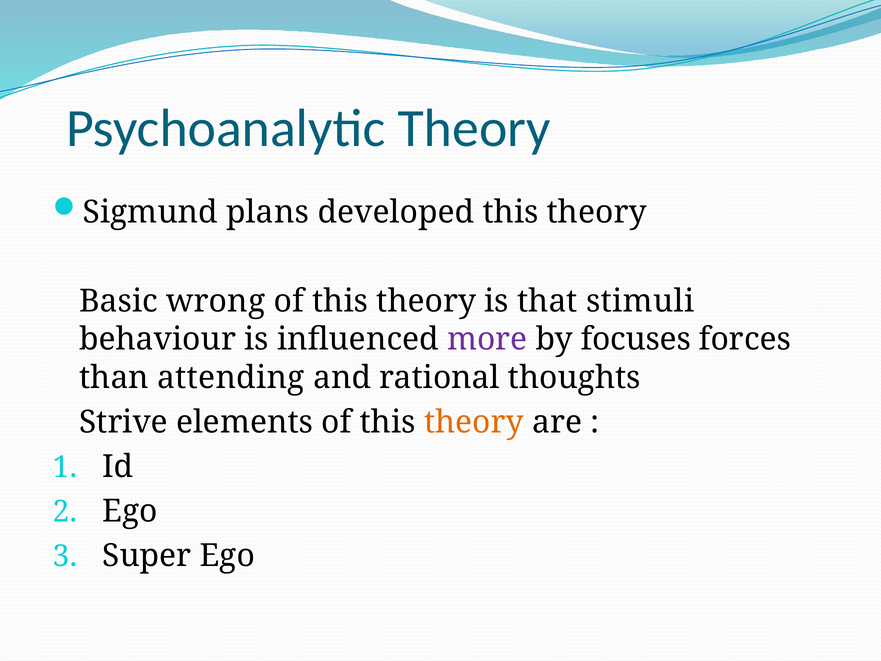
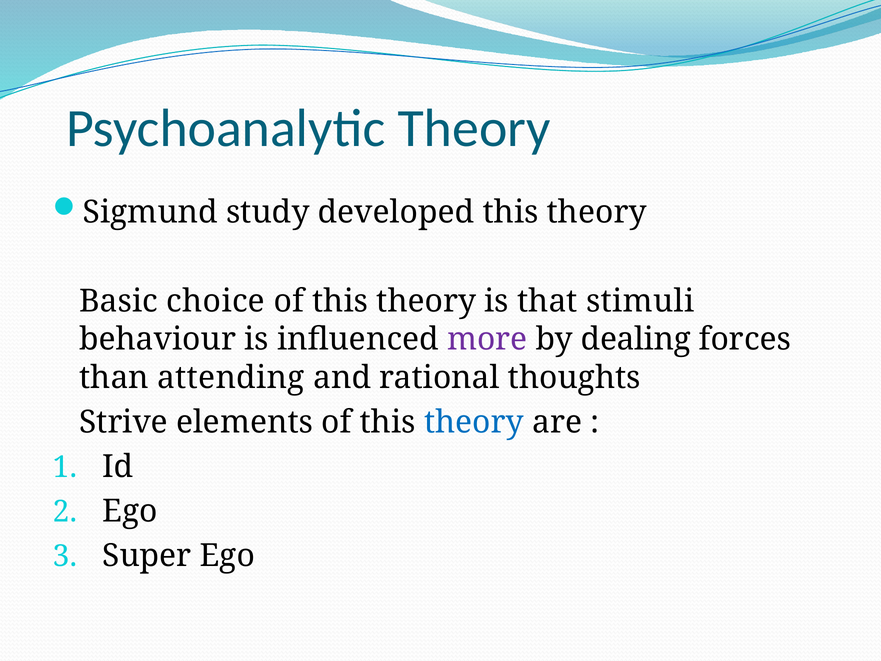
plans: plans -> study (268, 212)
wrong: wrong -> choice (216, 301)
focuses: focuses -> dealing (636, 339)
theory colour: orange -> blue (474, 422)
